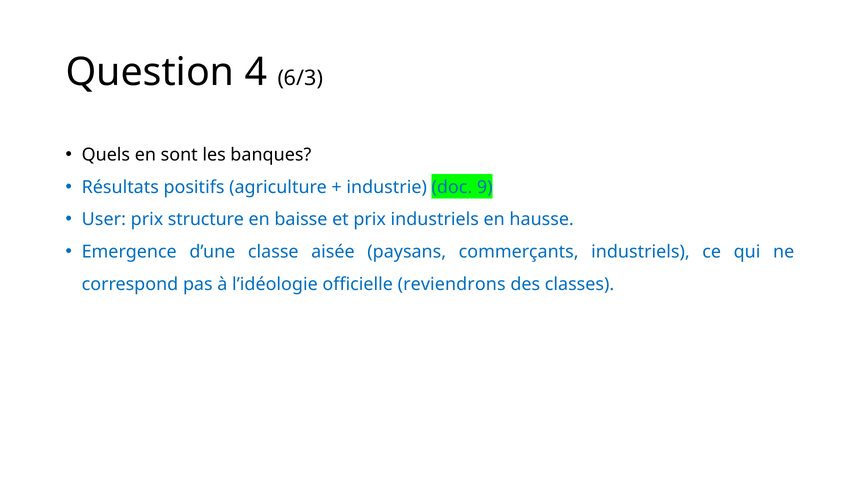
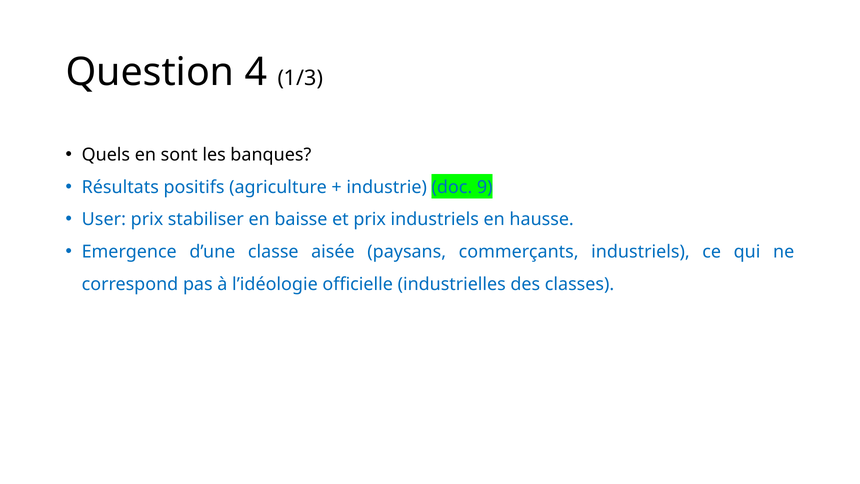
6/3: 6/3 -> 1/3 (300, 78)
structure: structure -> stabiliser (206, 219)
reviendrons: reviendrons -> industrielles (452, 284)
